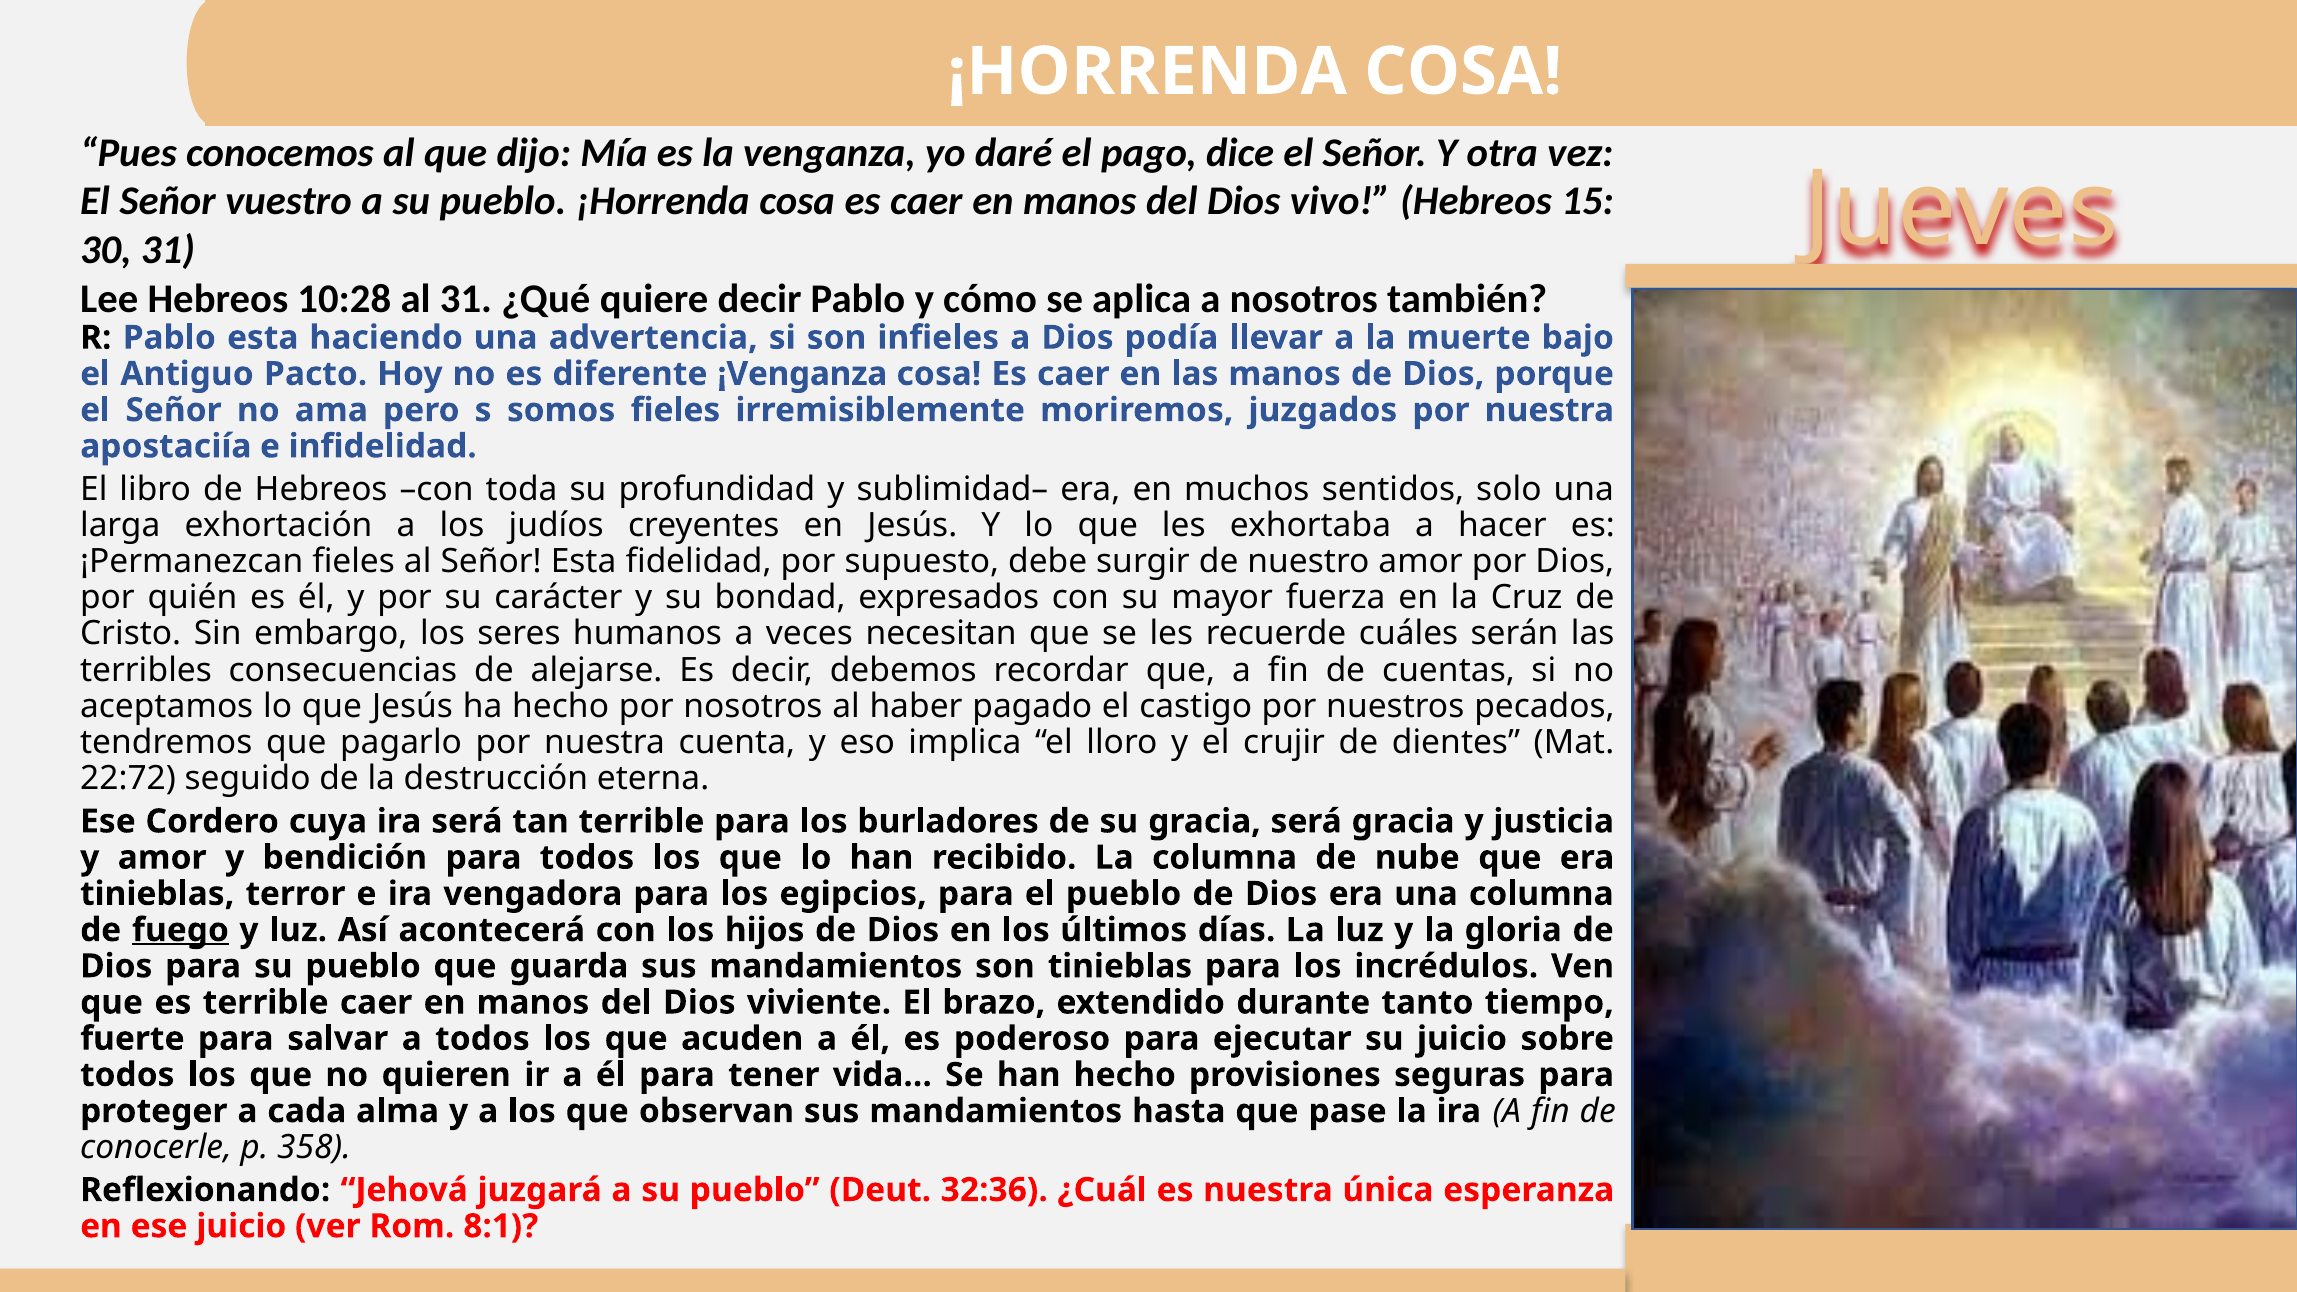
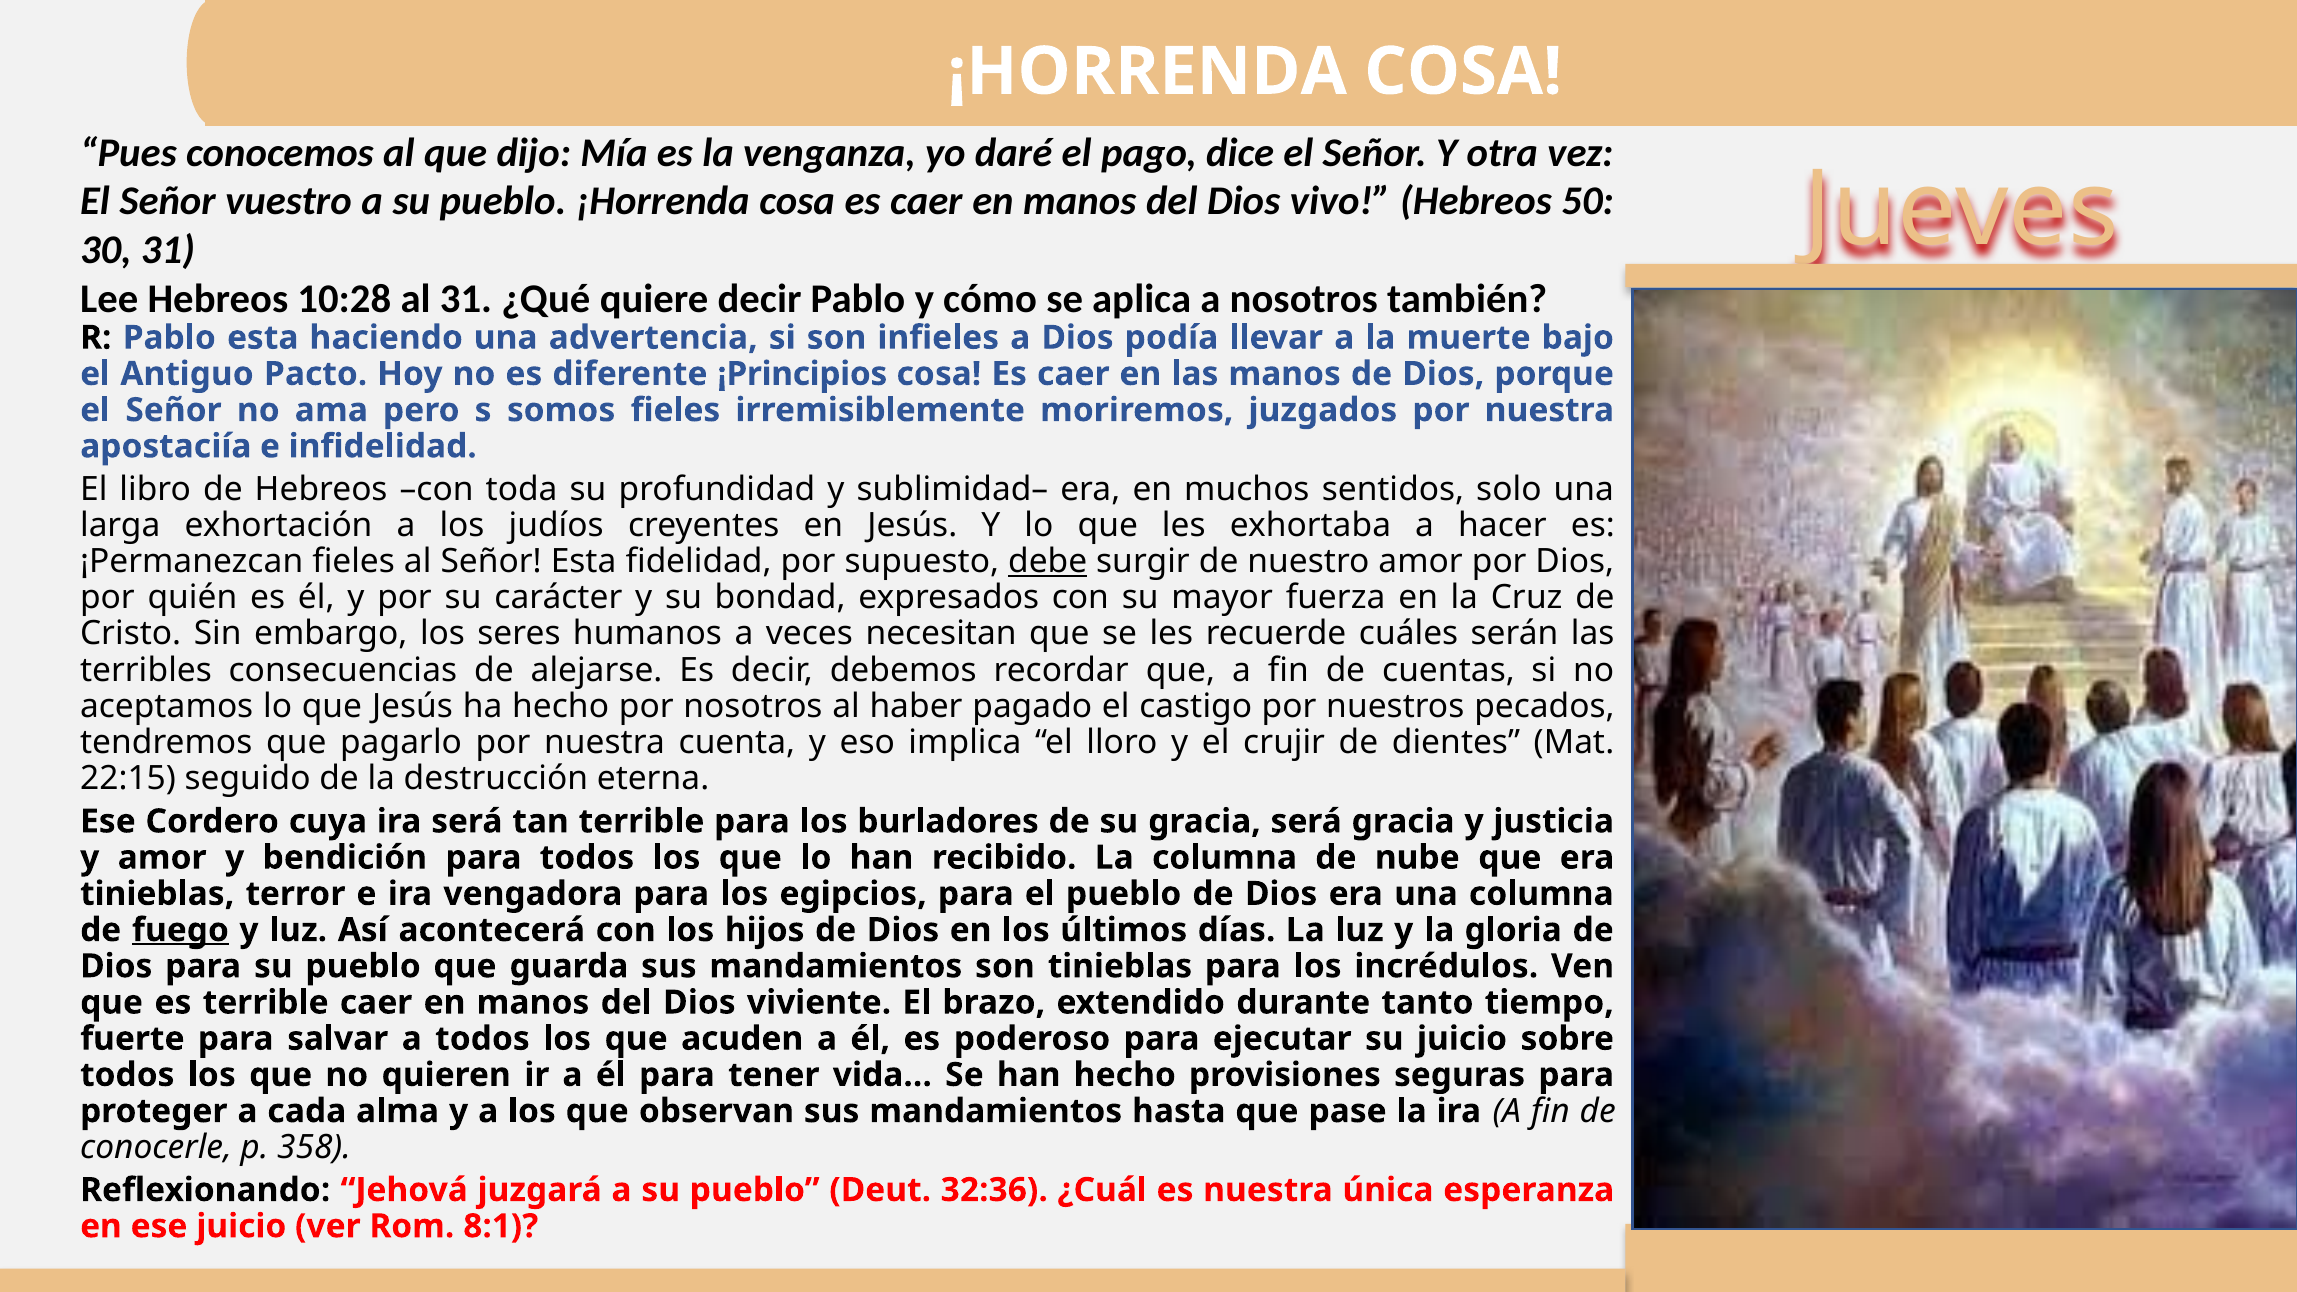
15: 15 -> 50 (1588, 201)
¡Venganza: ¡Venganza -> ¡Principios (802, 374)
debe underline: none -> present (1048, 561)
22:72: 22:72 -> 22:15 (128, 779)
